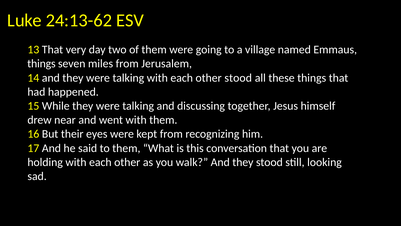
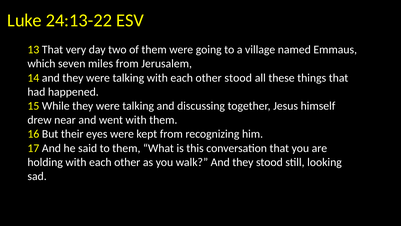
24:13-62: 24:13-62 -> 24:13-22 (79, 20)
things: things -> which (41, 64)
